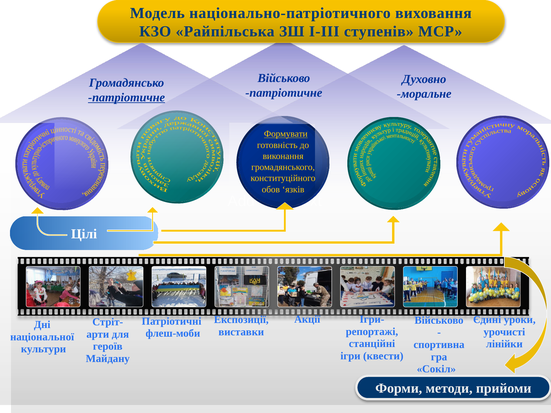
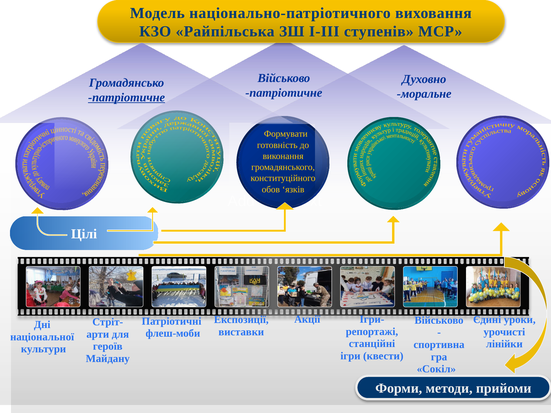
Формувати underline: present -> none (286, 134)
